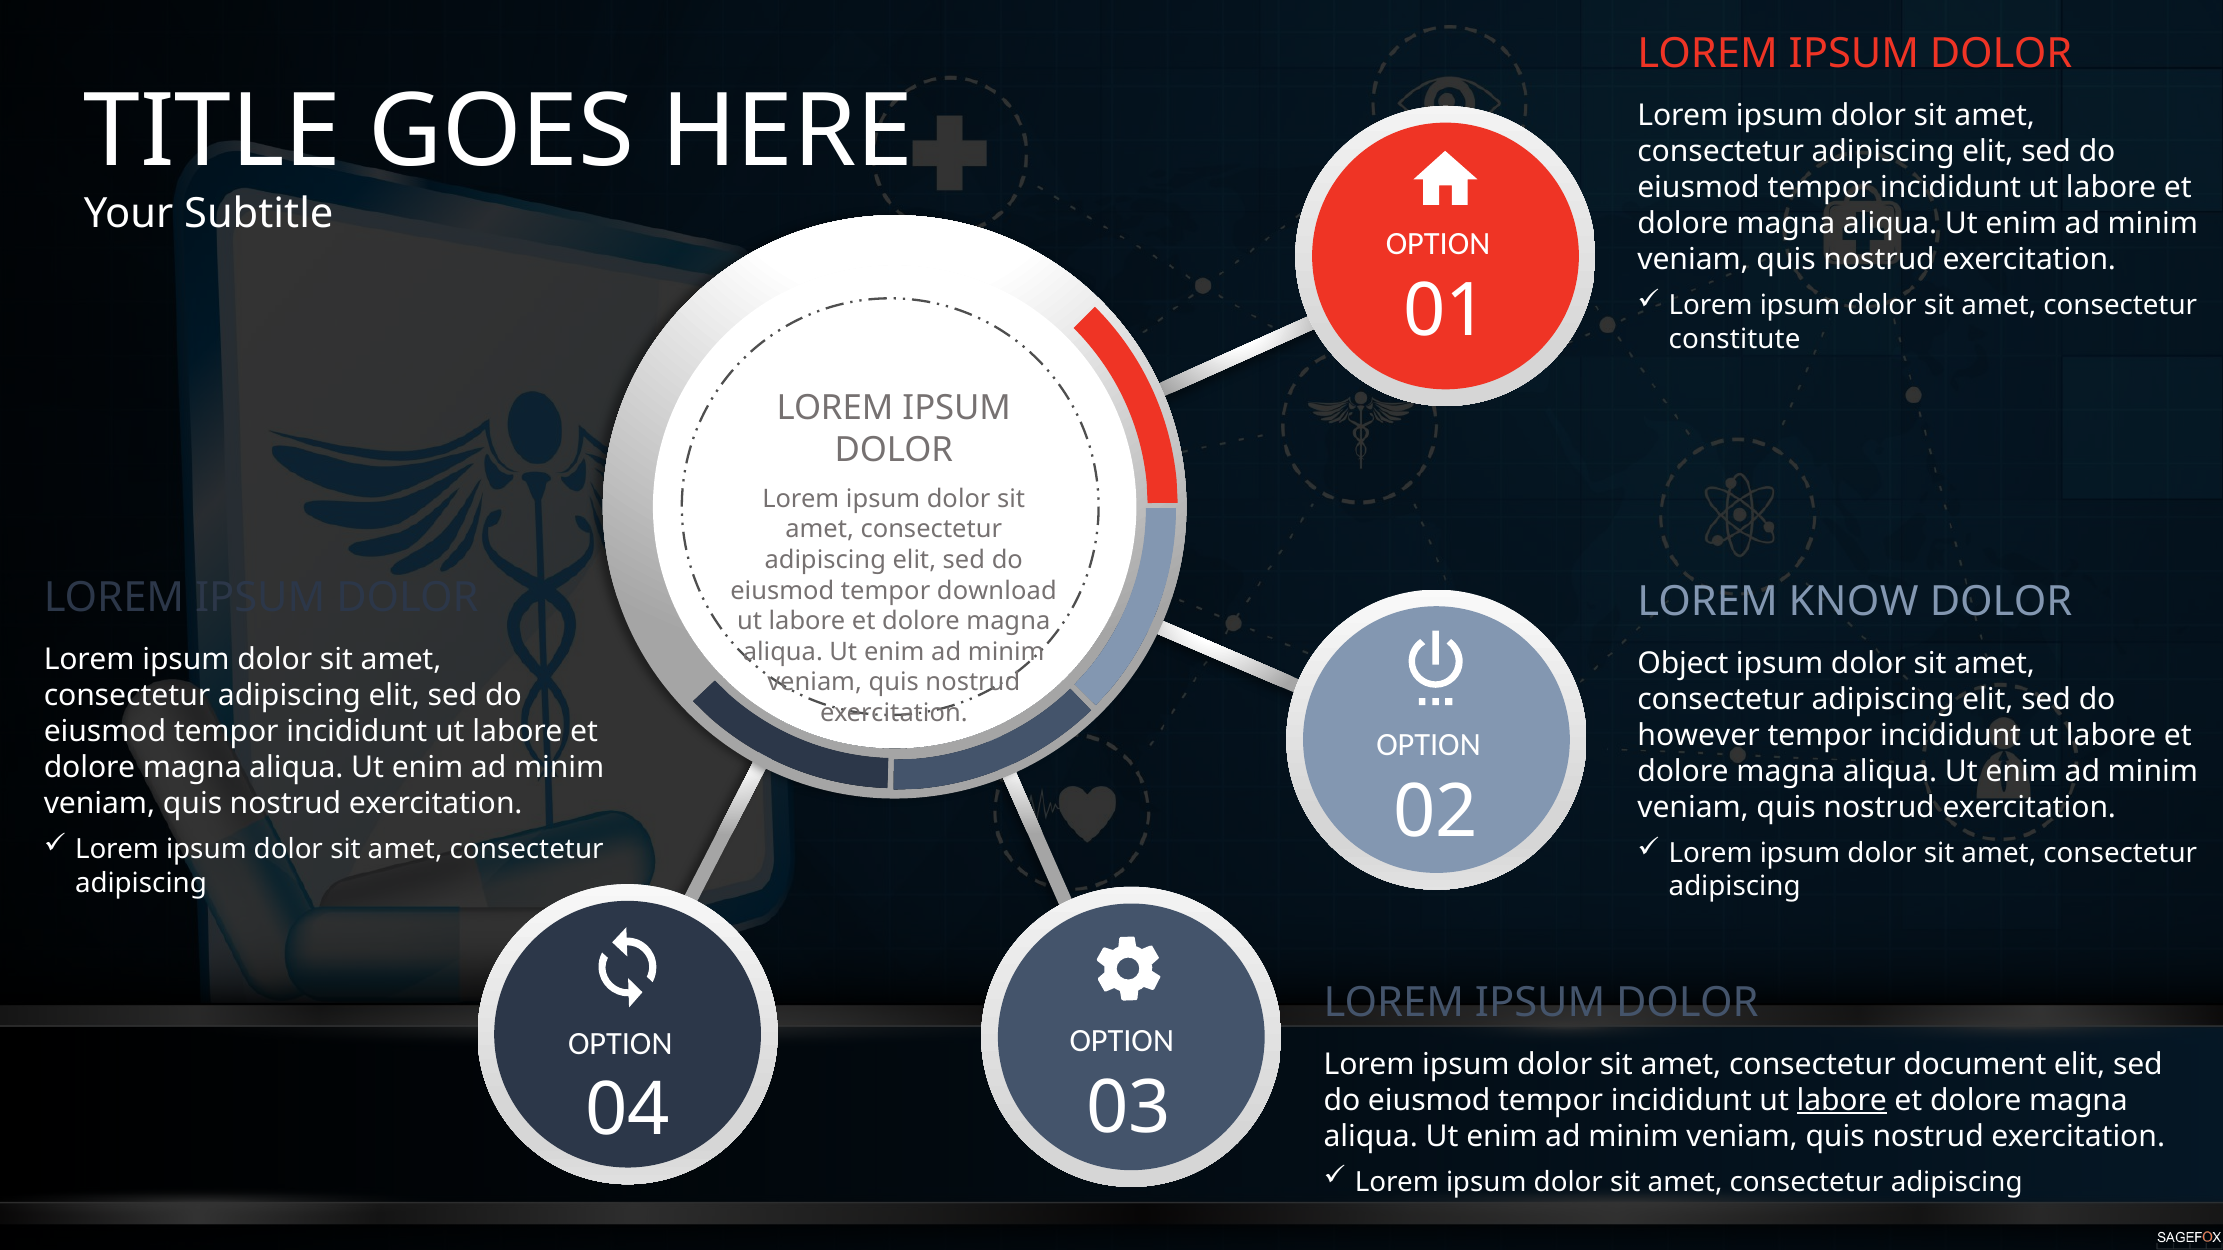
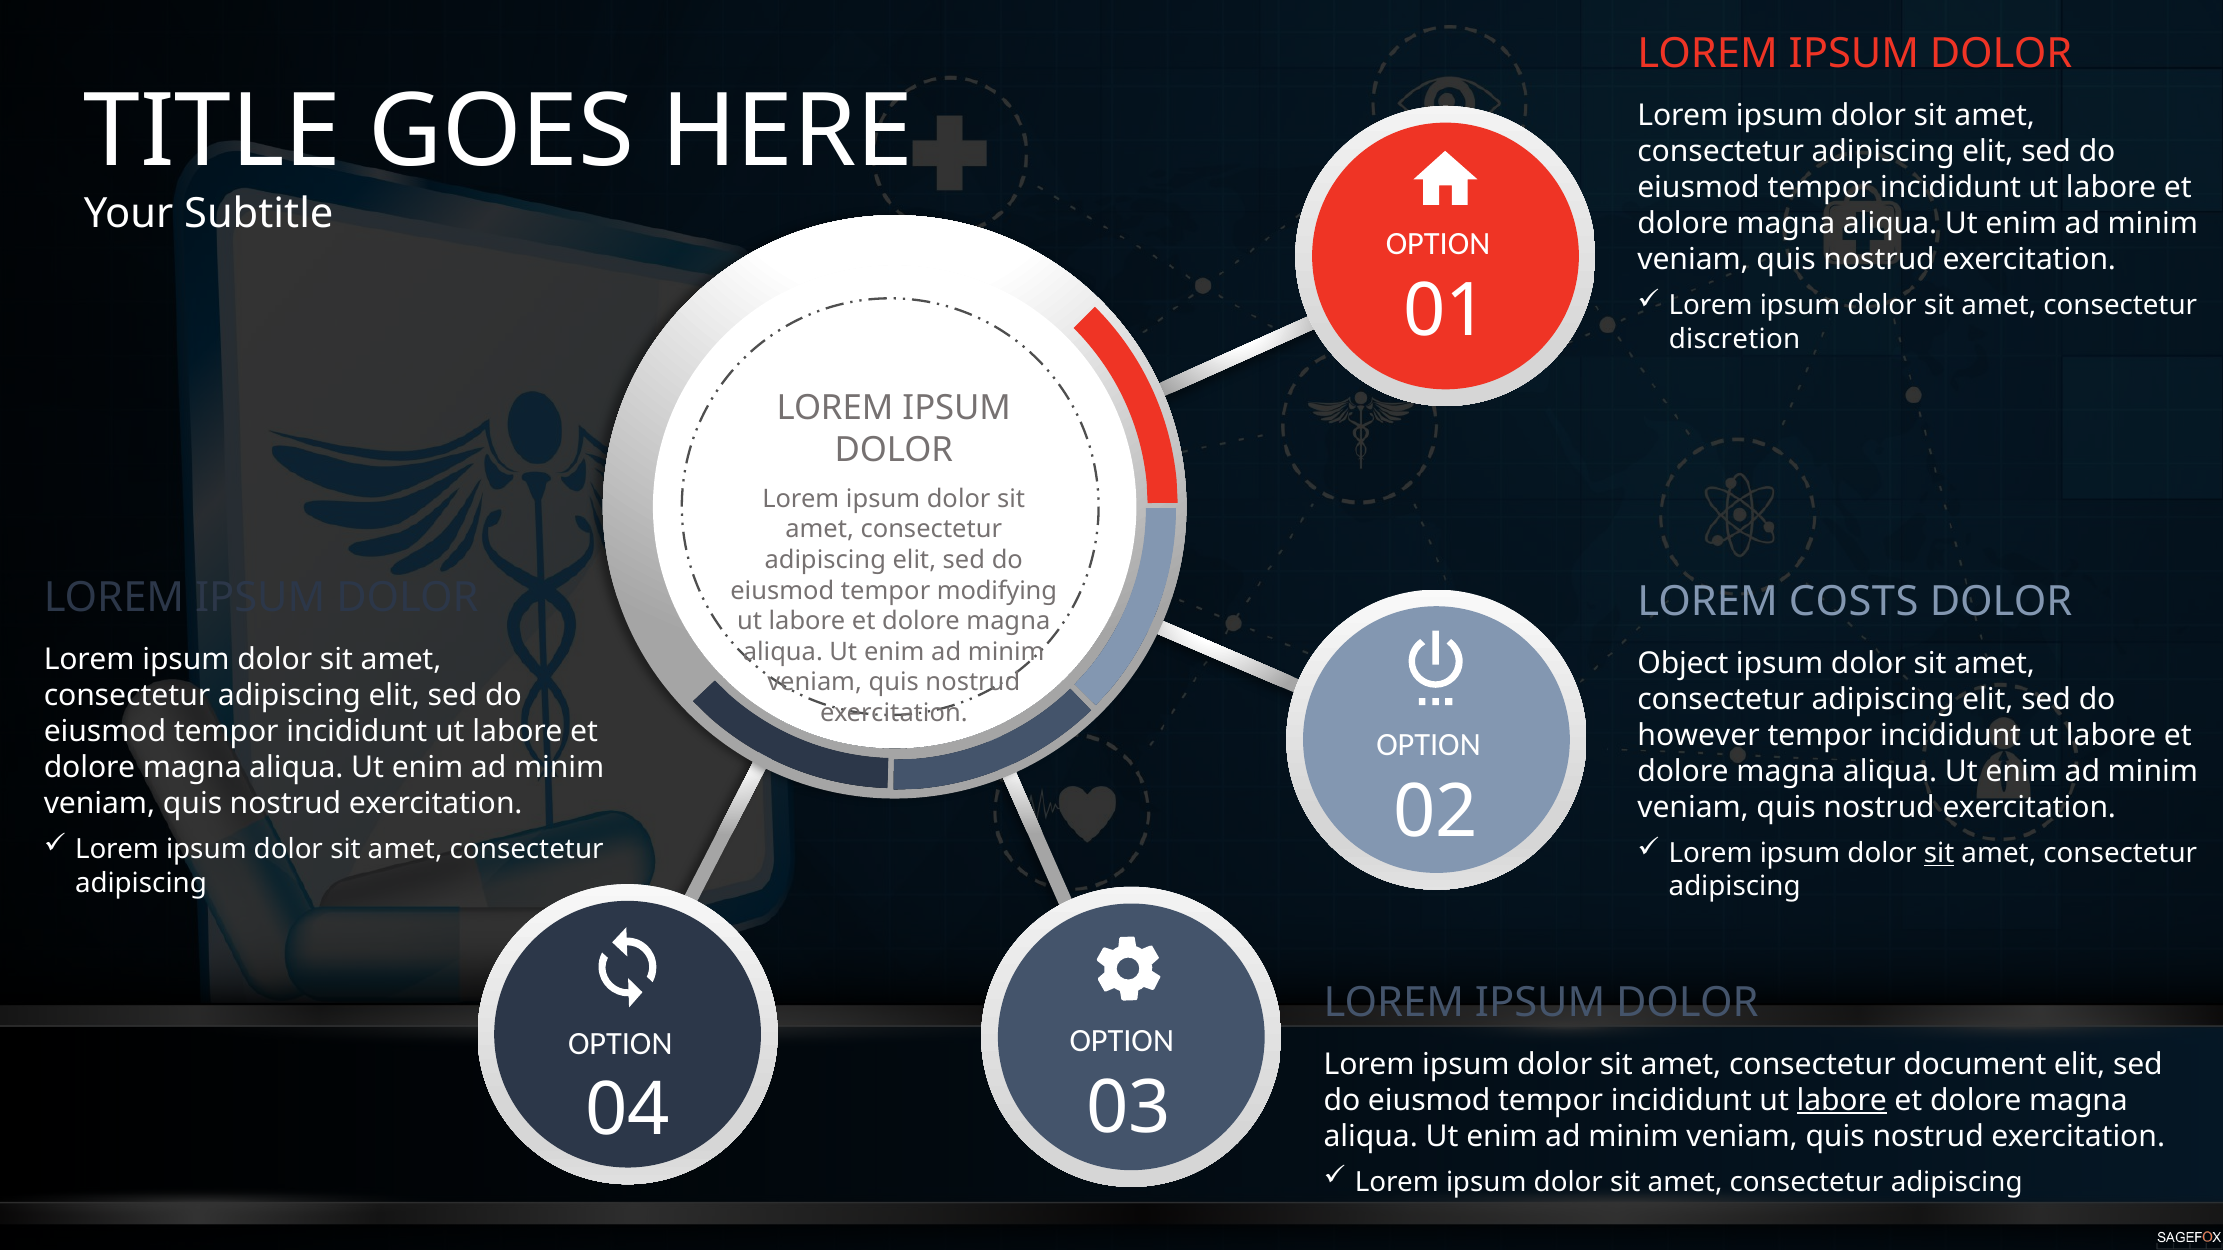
constitute: constitute -> discretion (1735, 339)
download: download -> modifying (997, 591)
KNOW: KNOW -> COSTS (1854, 602)
sit underline: none -> present (1939, 854)
